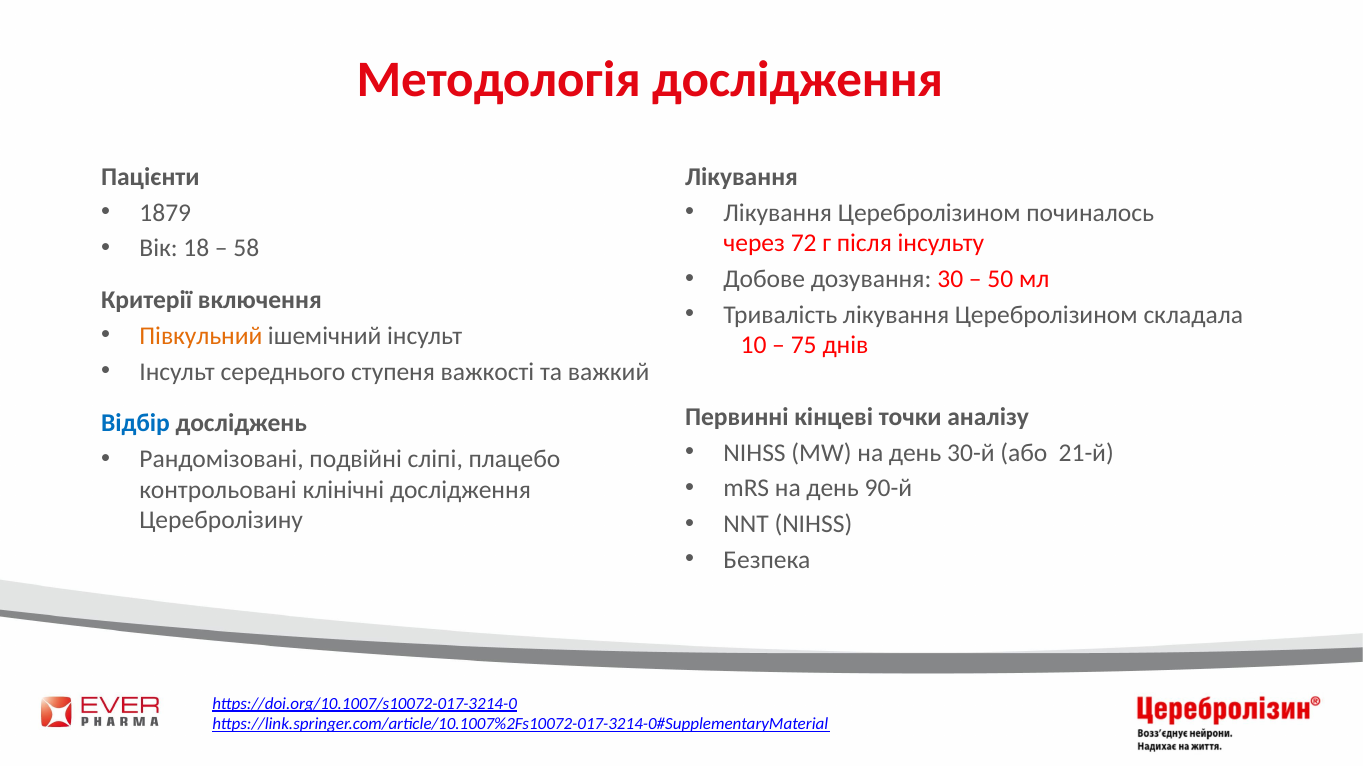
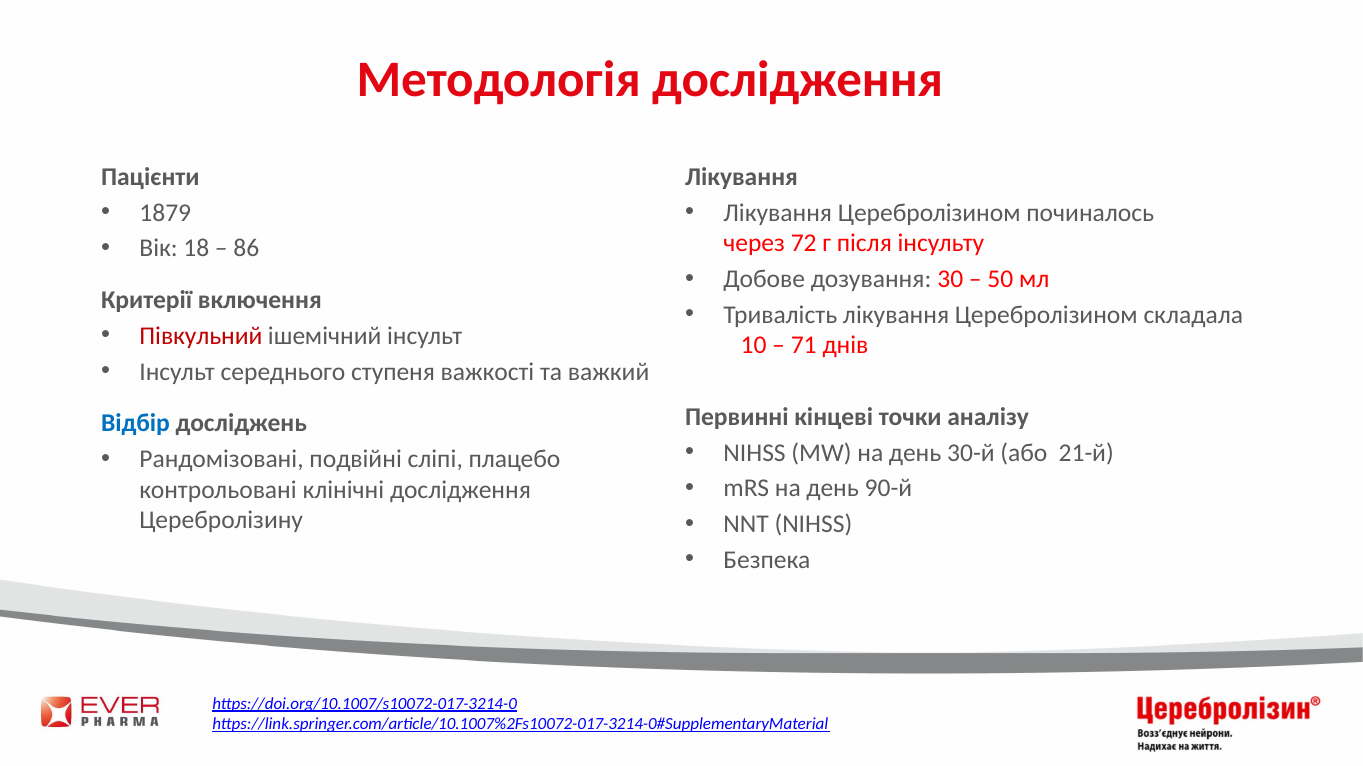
58: 58 -> 86 (246, 249)
Півкульний colour: orange -> red (201, 336)
75: 75 -> 71 (804, 346)
